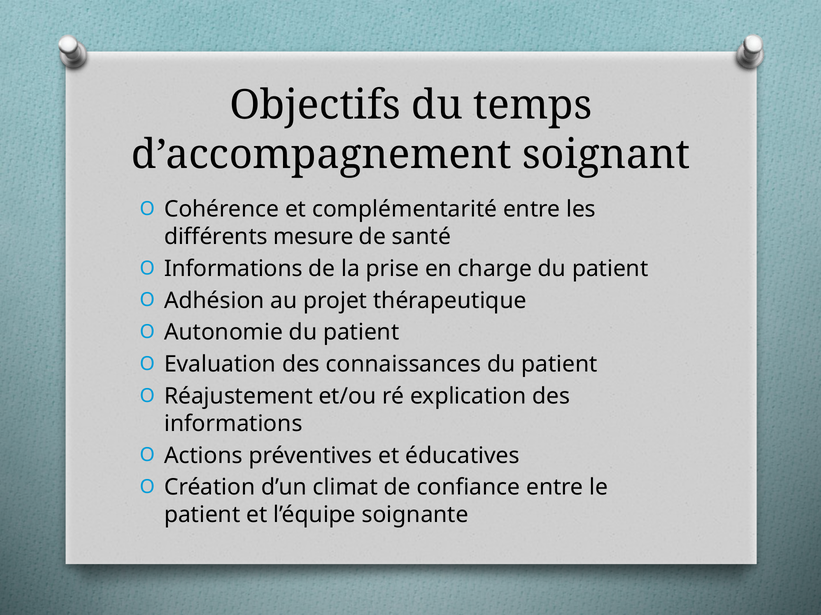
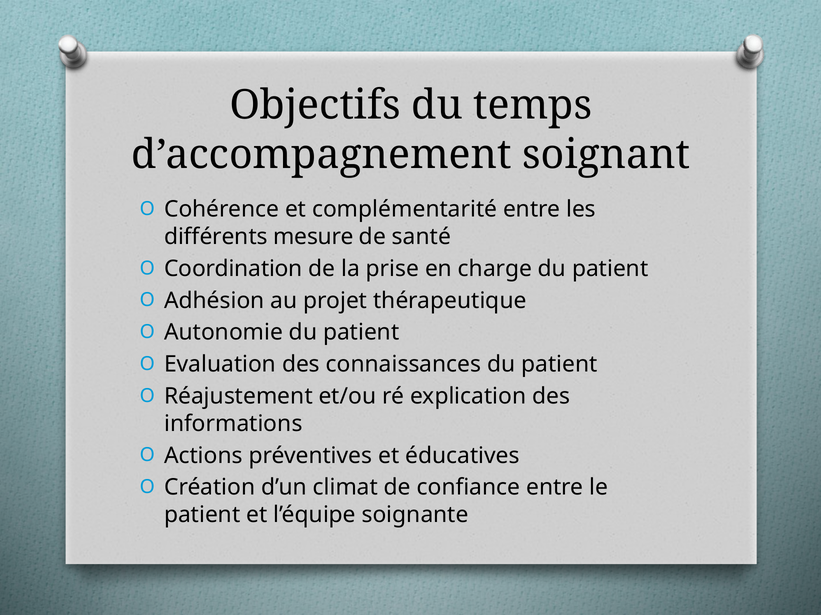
Informations: Informations -> Coordination (233, 269)
